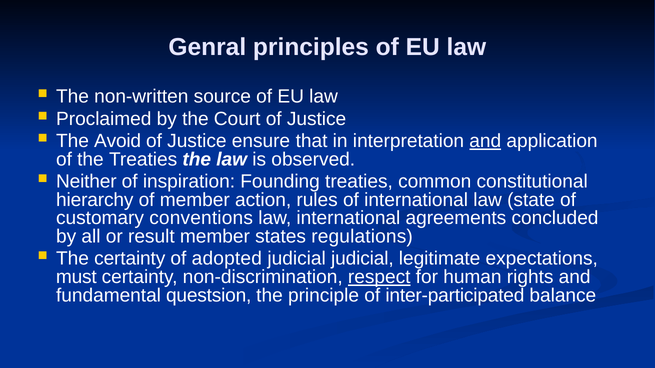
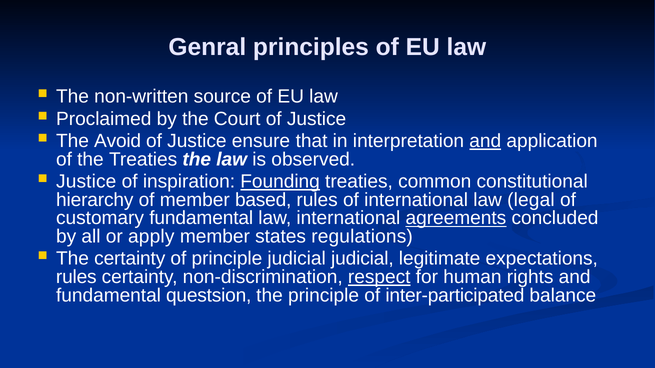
Neither: Neither -> Justice (86, 182)
Founding underline: none -> present (280, 182)
action: action -> based (263, 200)
state: state -> legal (531, 200)
customary conventions: conventions -> fundamental (201, 218)
agreements underline: none -> present (456, 218)
result: result -> apply (151, 237)
of adopted: adopted -> principle (227, 259)
must: must -> rules (76, 277)
